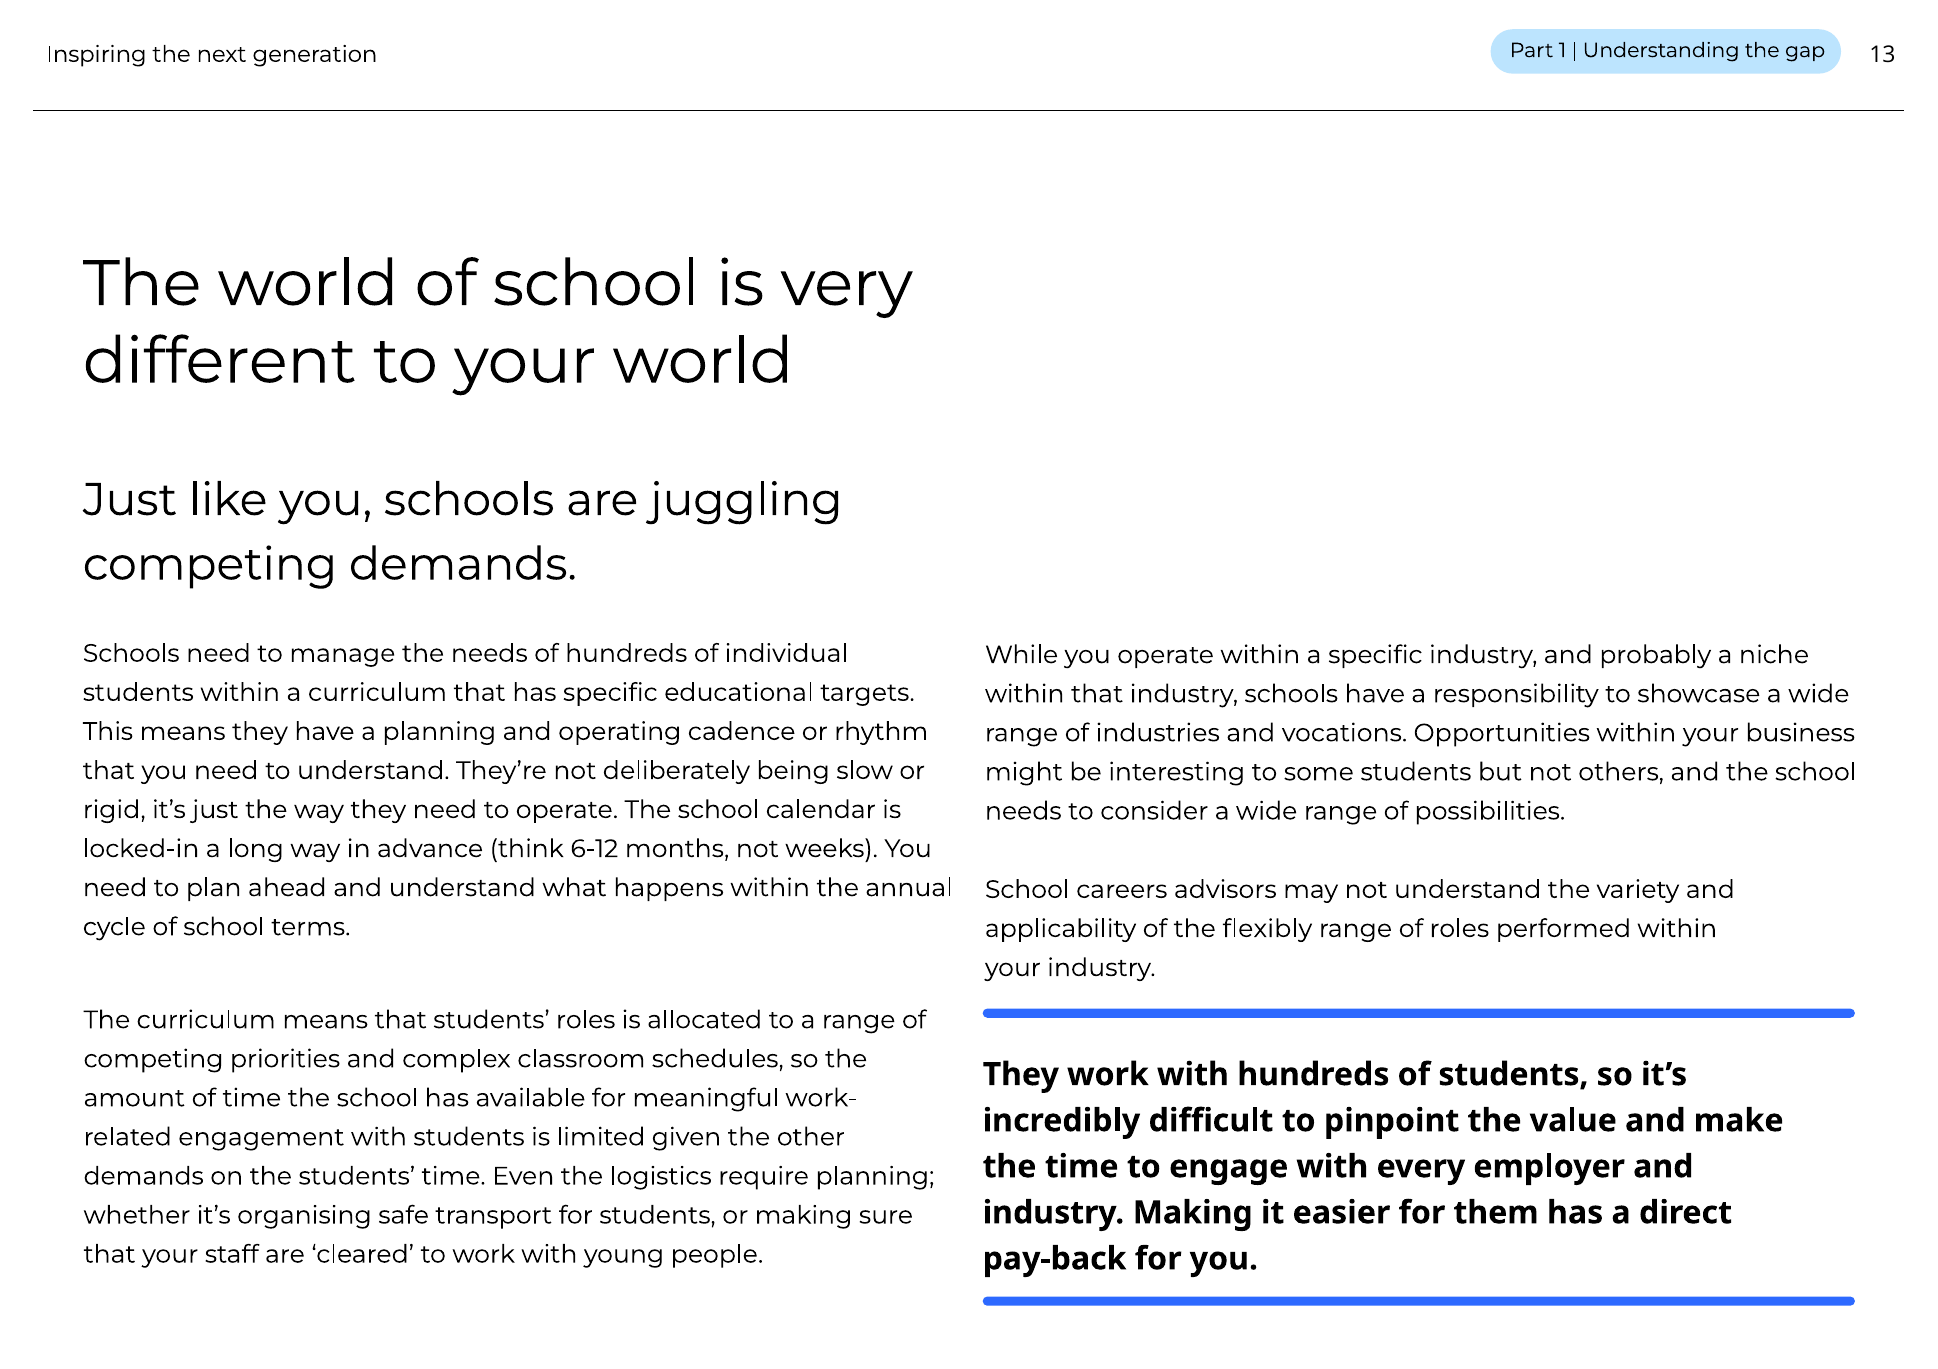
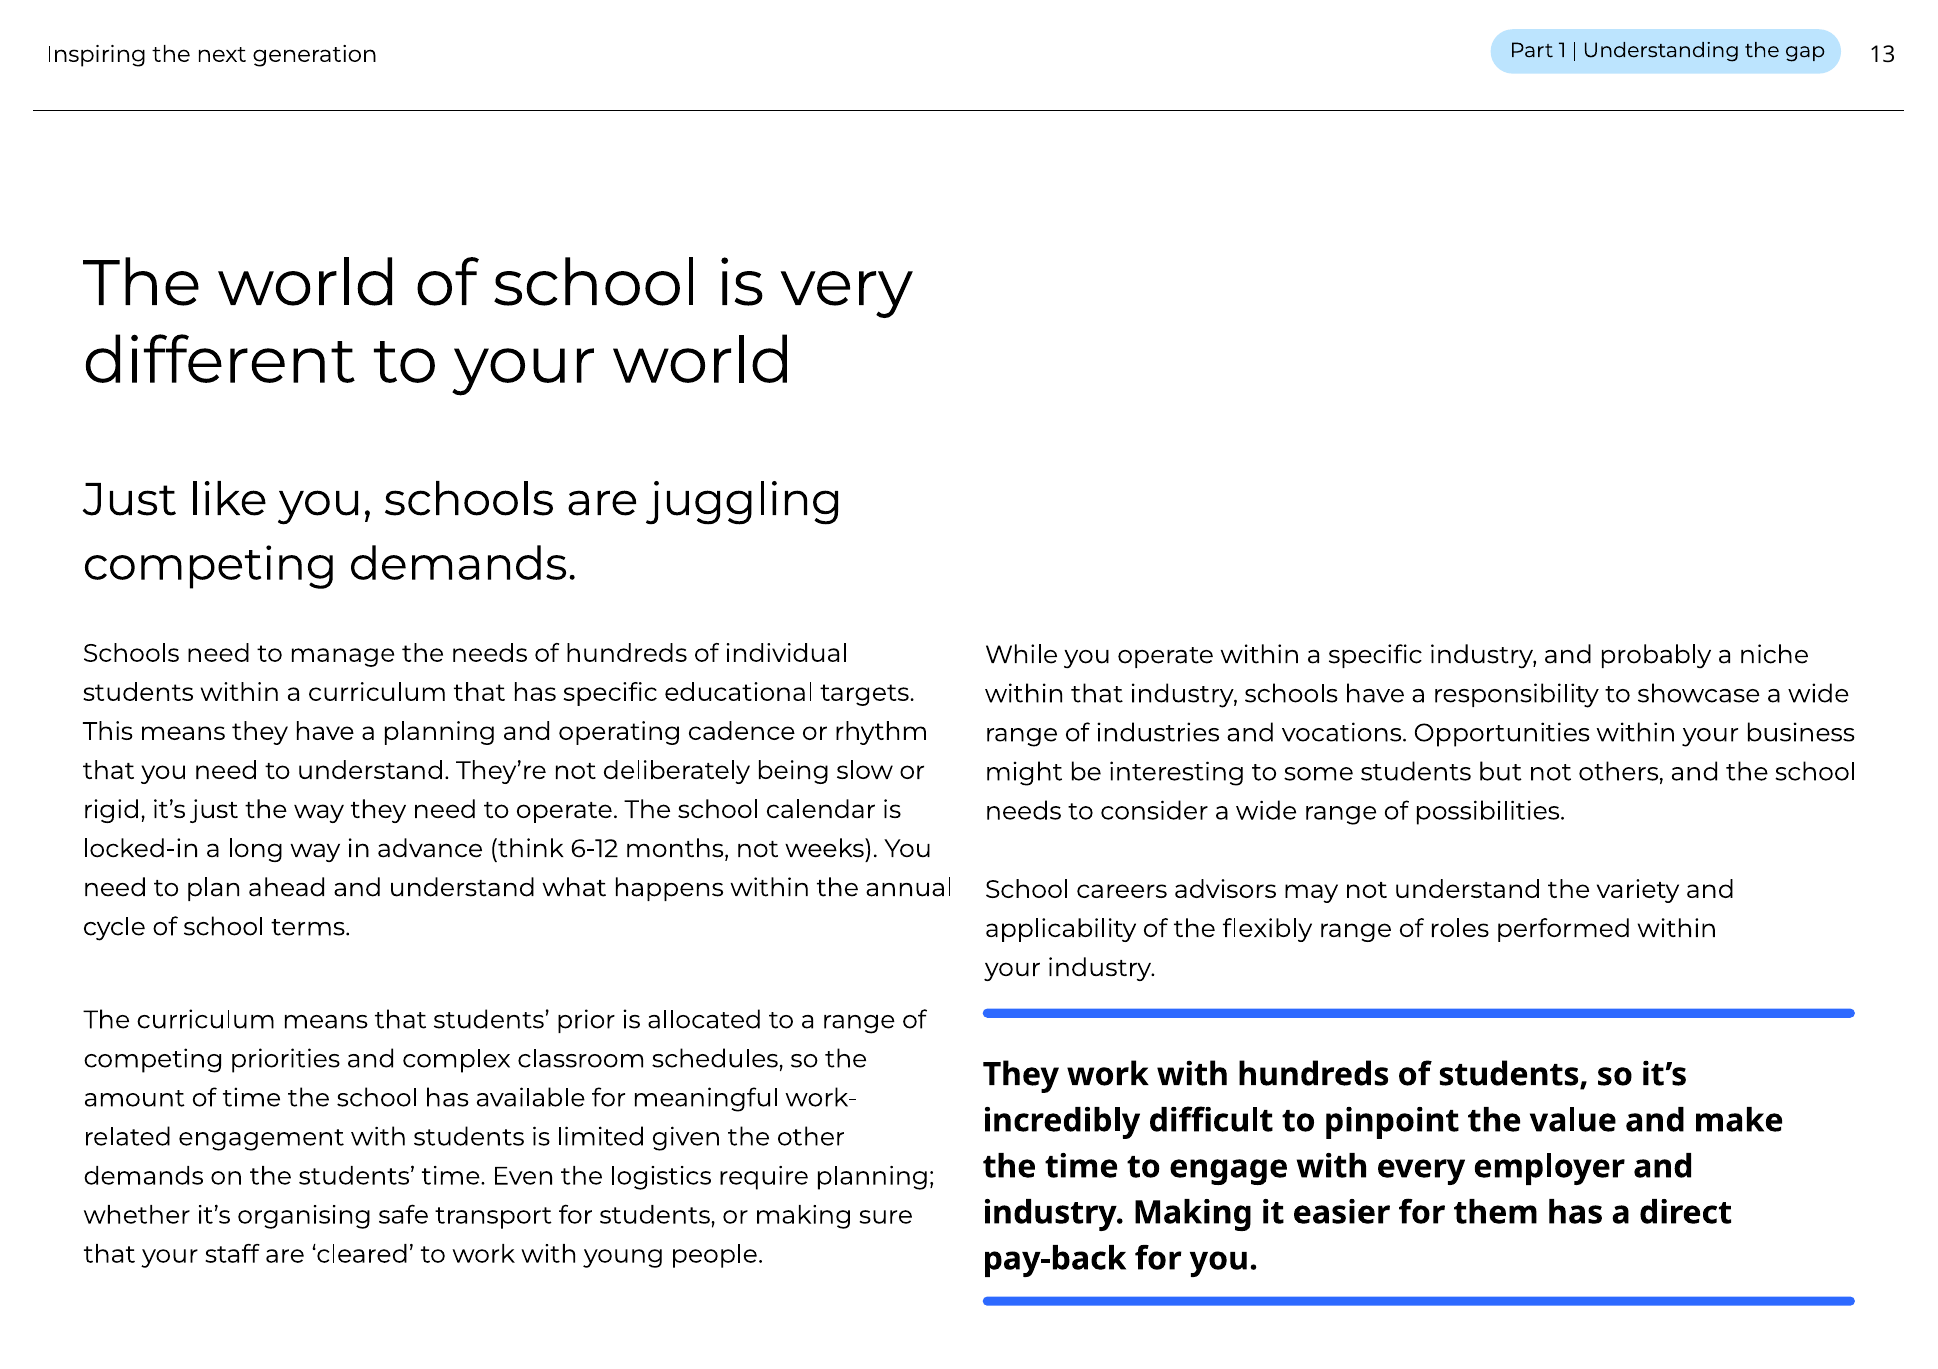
students roles: roles -> prior (586, 1020)
